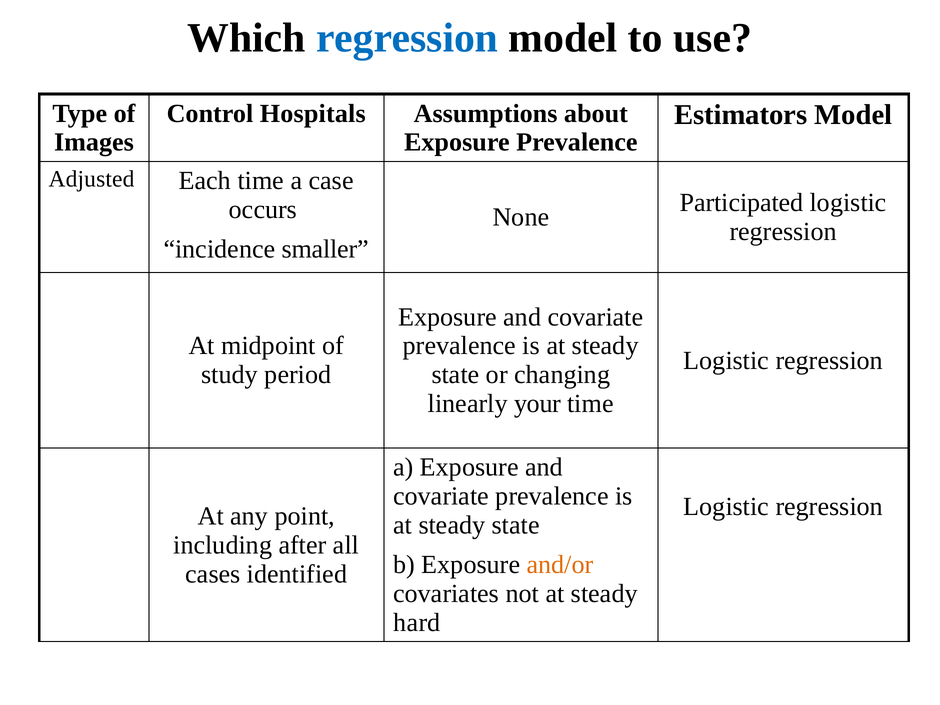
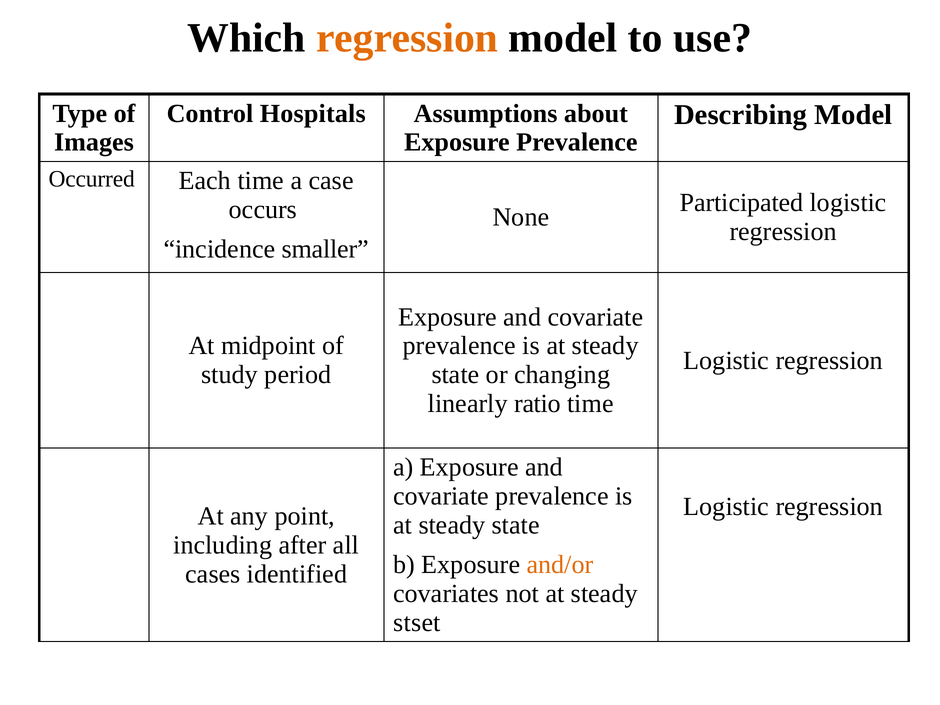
regression colour: blue -> orange (407, 38)
Estimators: Estimators -> Describing (741, 115)
Adjusted: Adjusted -> Occurred (92, 179)
your: your -> ratio (538, 404)
hard: hard -> stset (417, 623)
